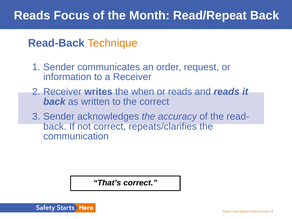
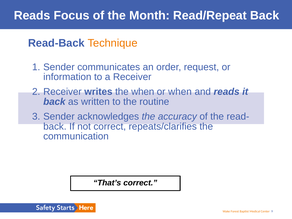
or reads: reads -> when (180, 92)
the correct: correct -> routine (154, 102)
